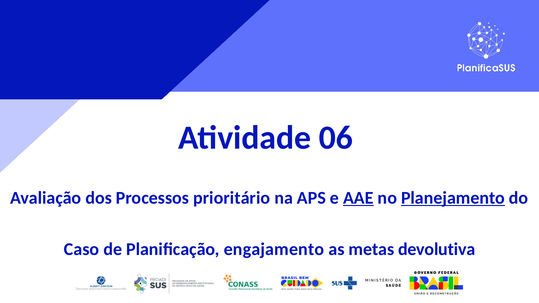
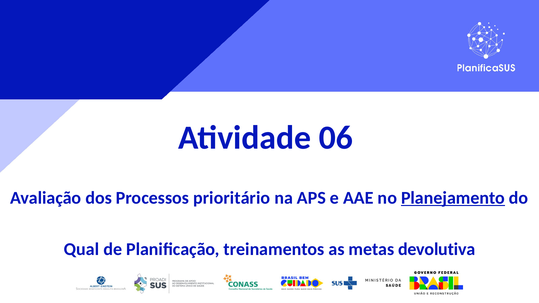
AAE underline: present -> none (358, 198)
Caso: Caso -> Qual (82, 250)
engajamento: engajamento -> treinamentos (274, 250)
